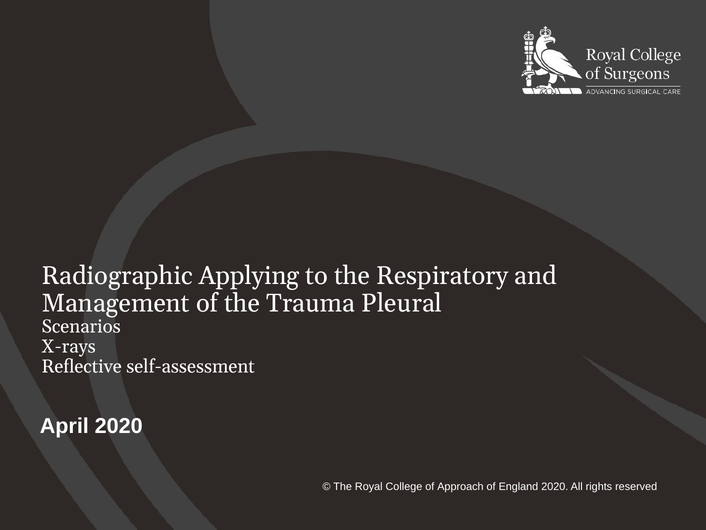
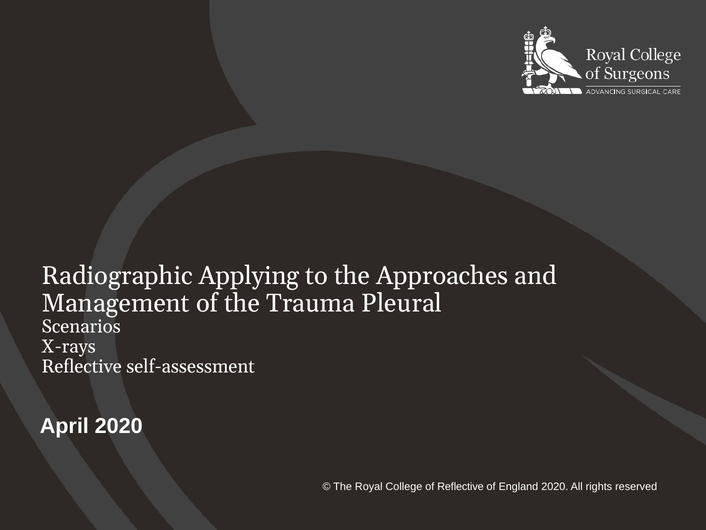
Respiratory: Respiratory -> Approaches (442, 276)
of Approach: Approach -> Reflective (460, 486)
